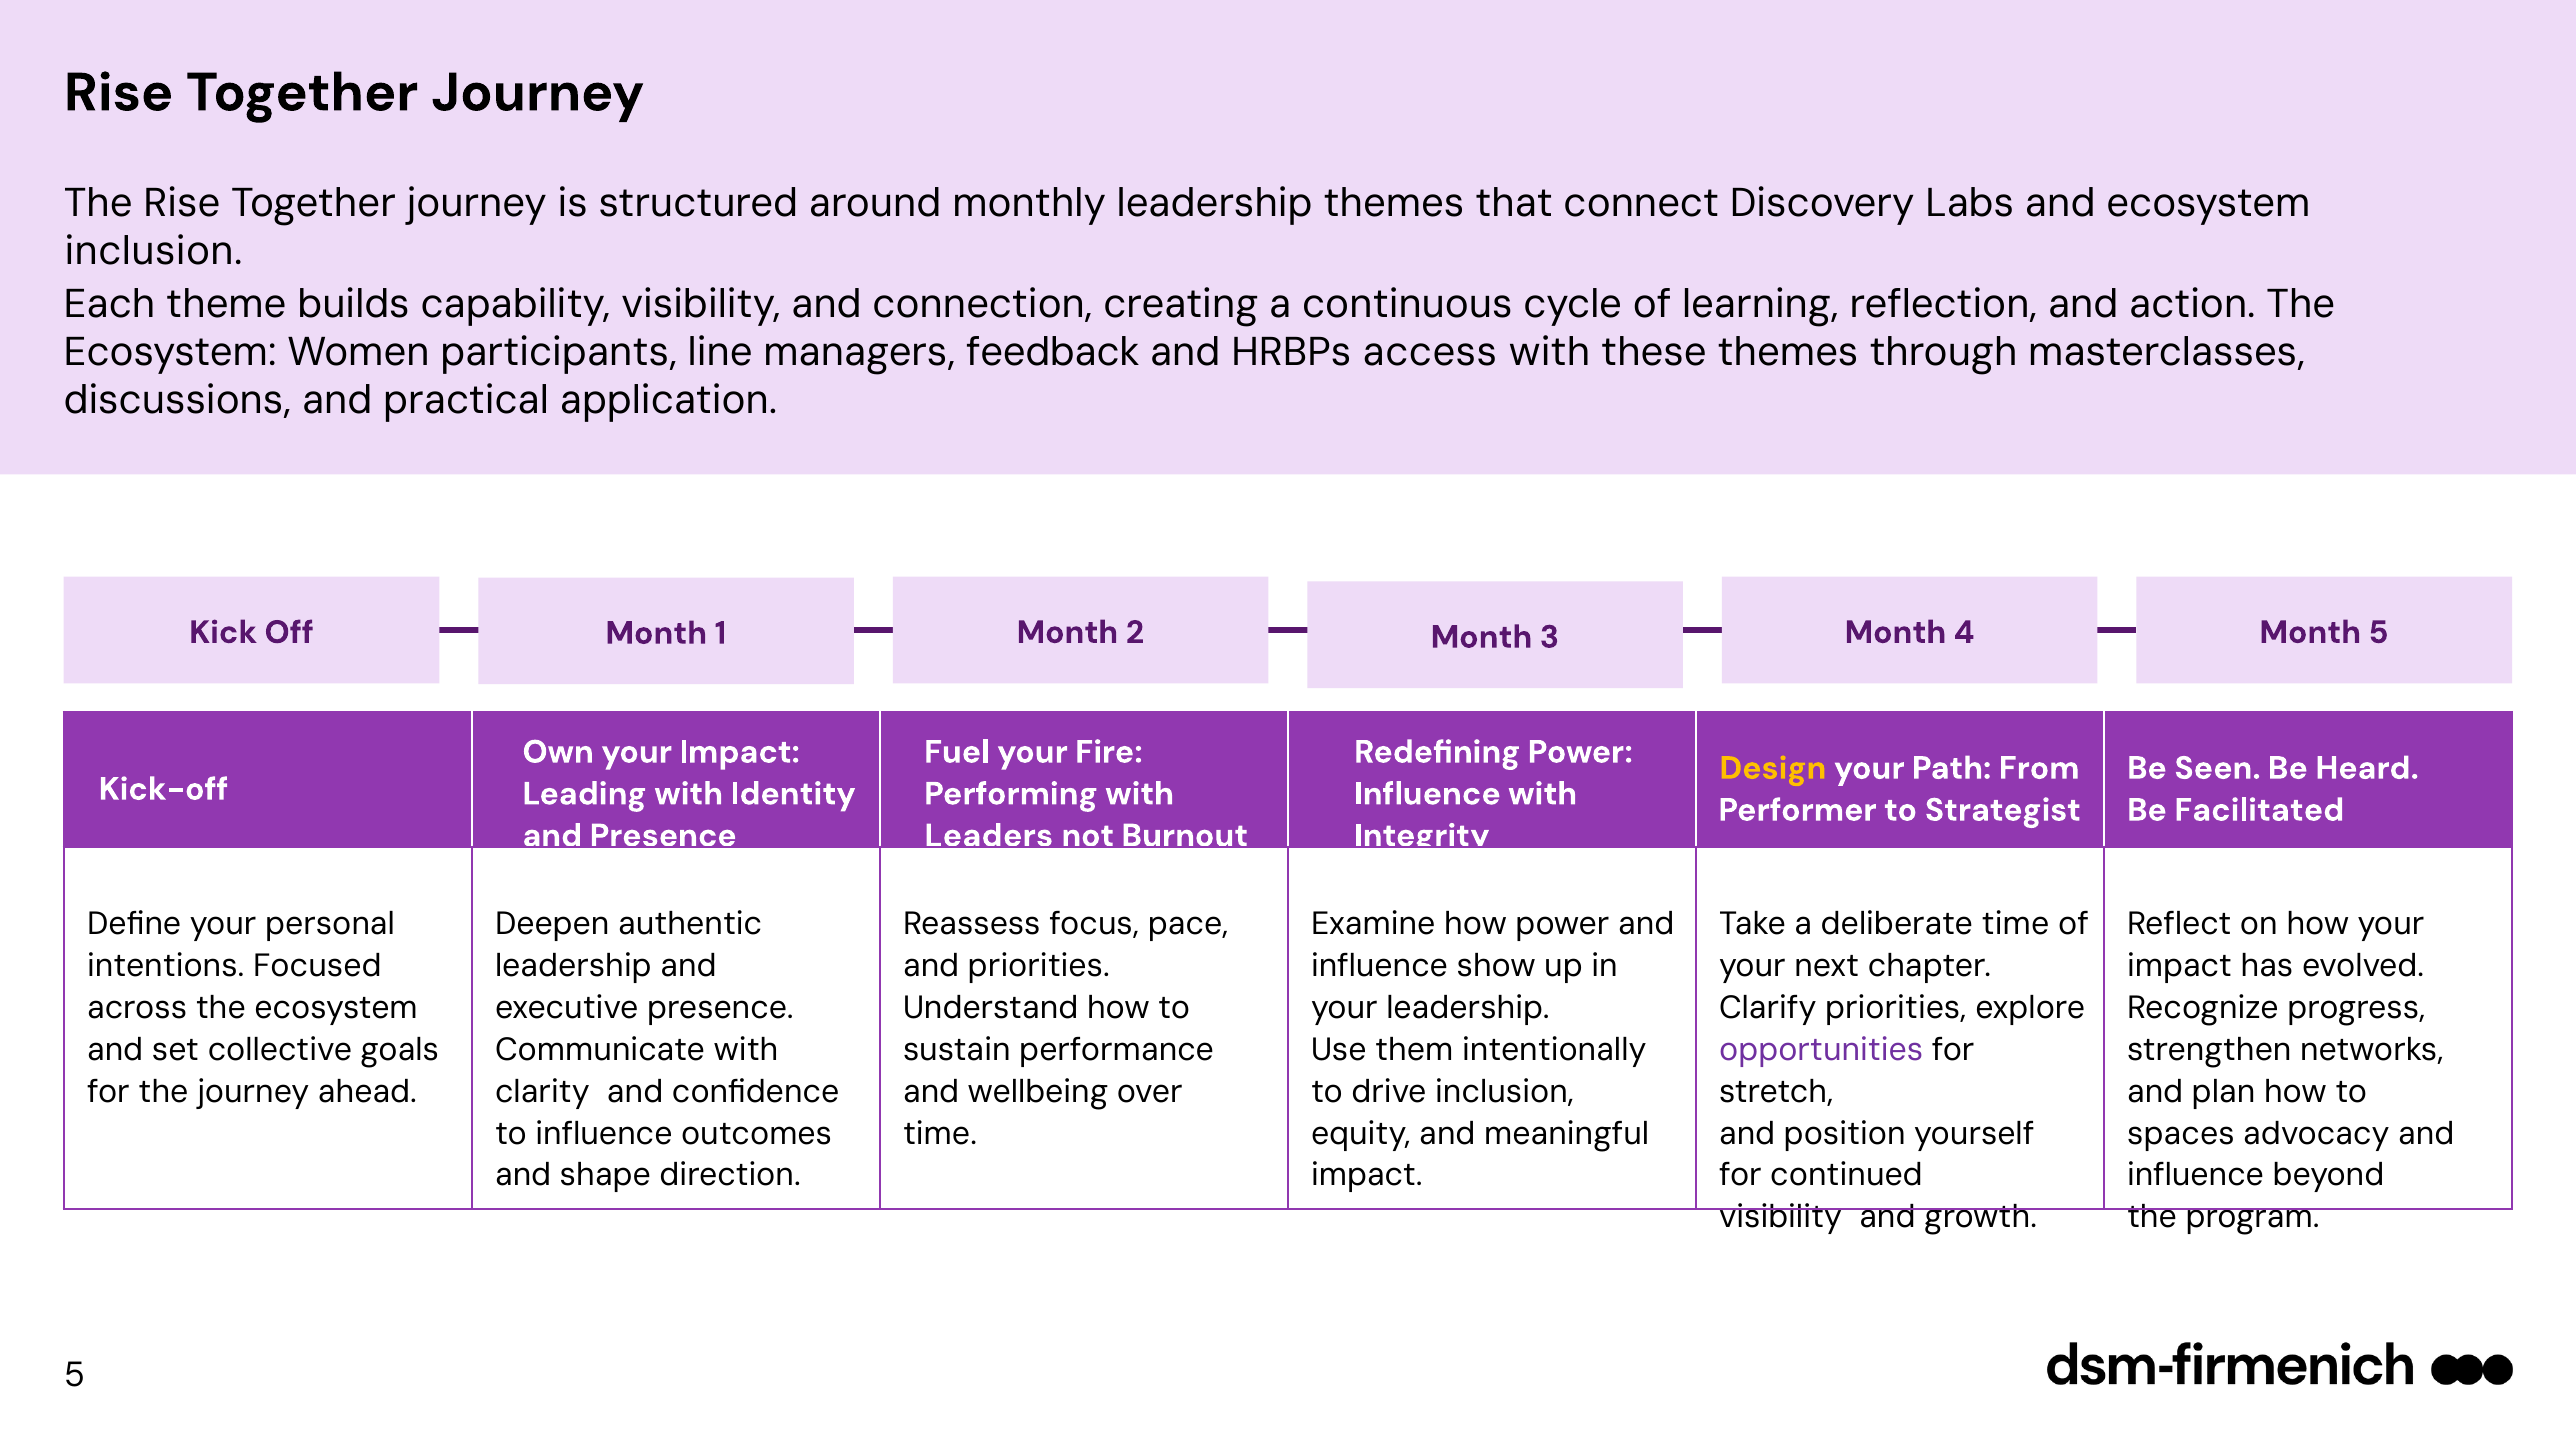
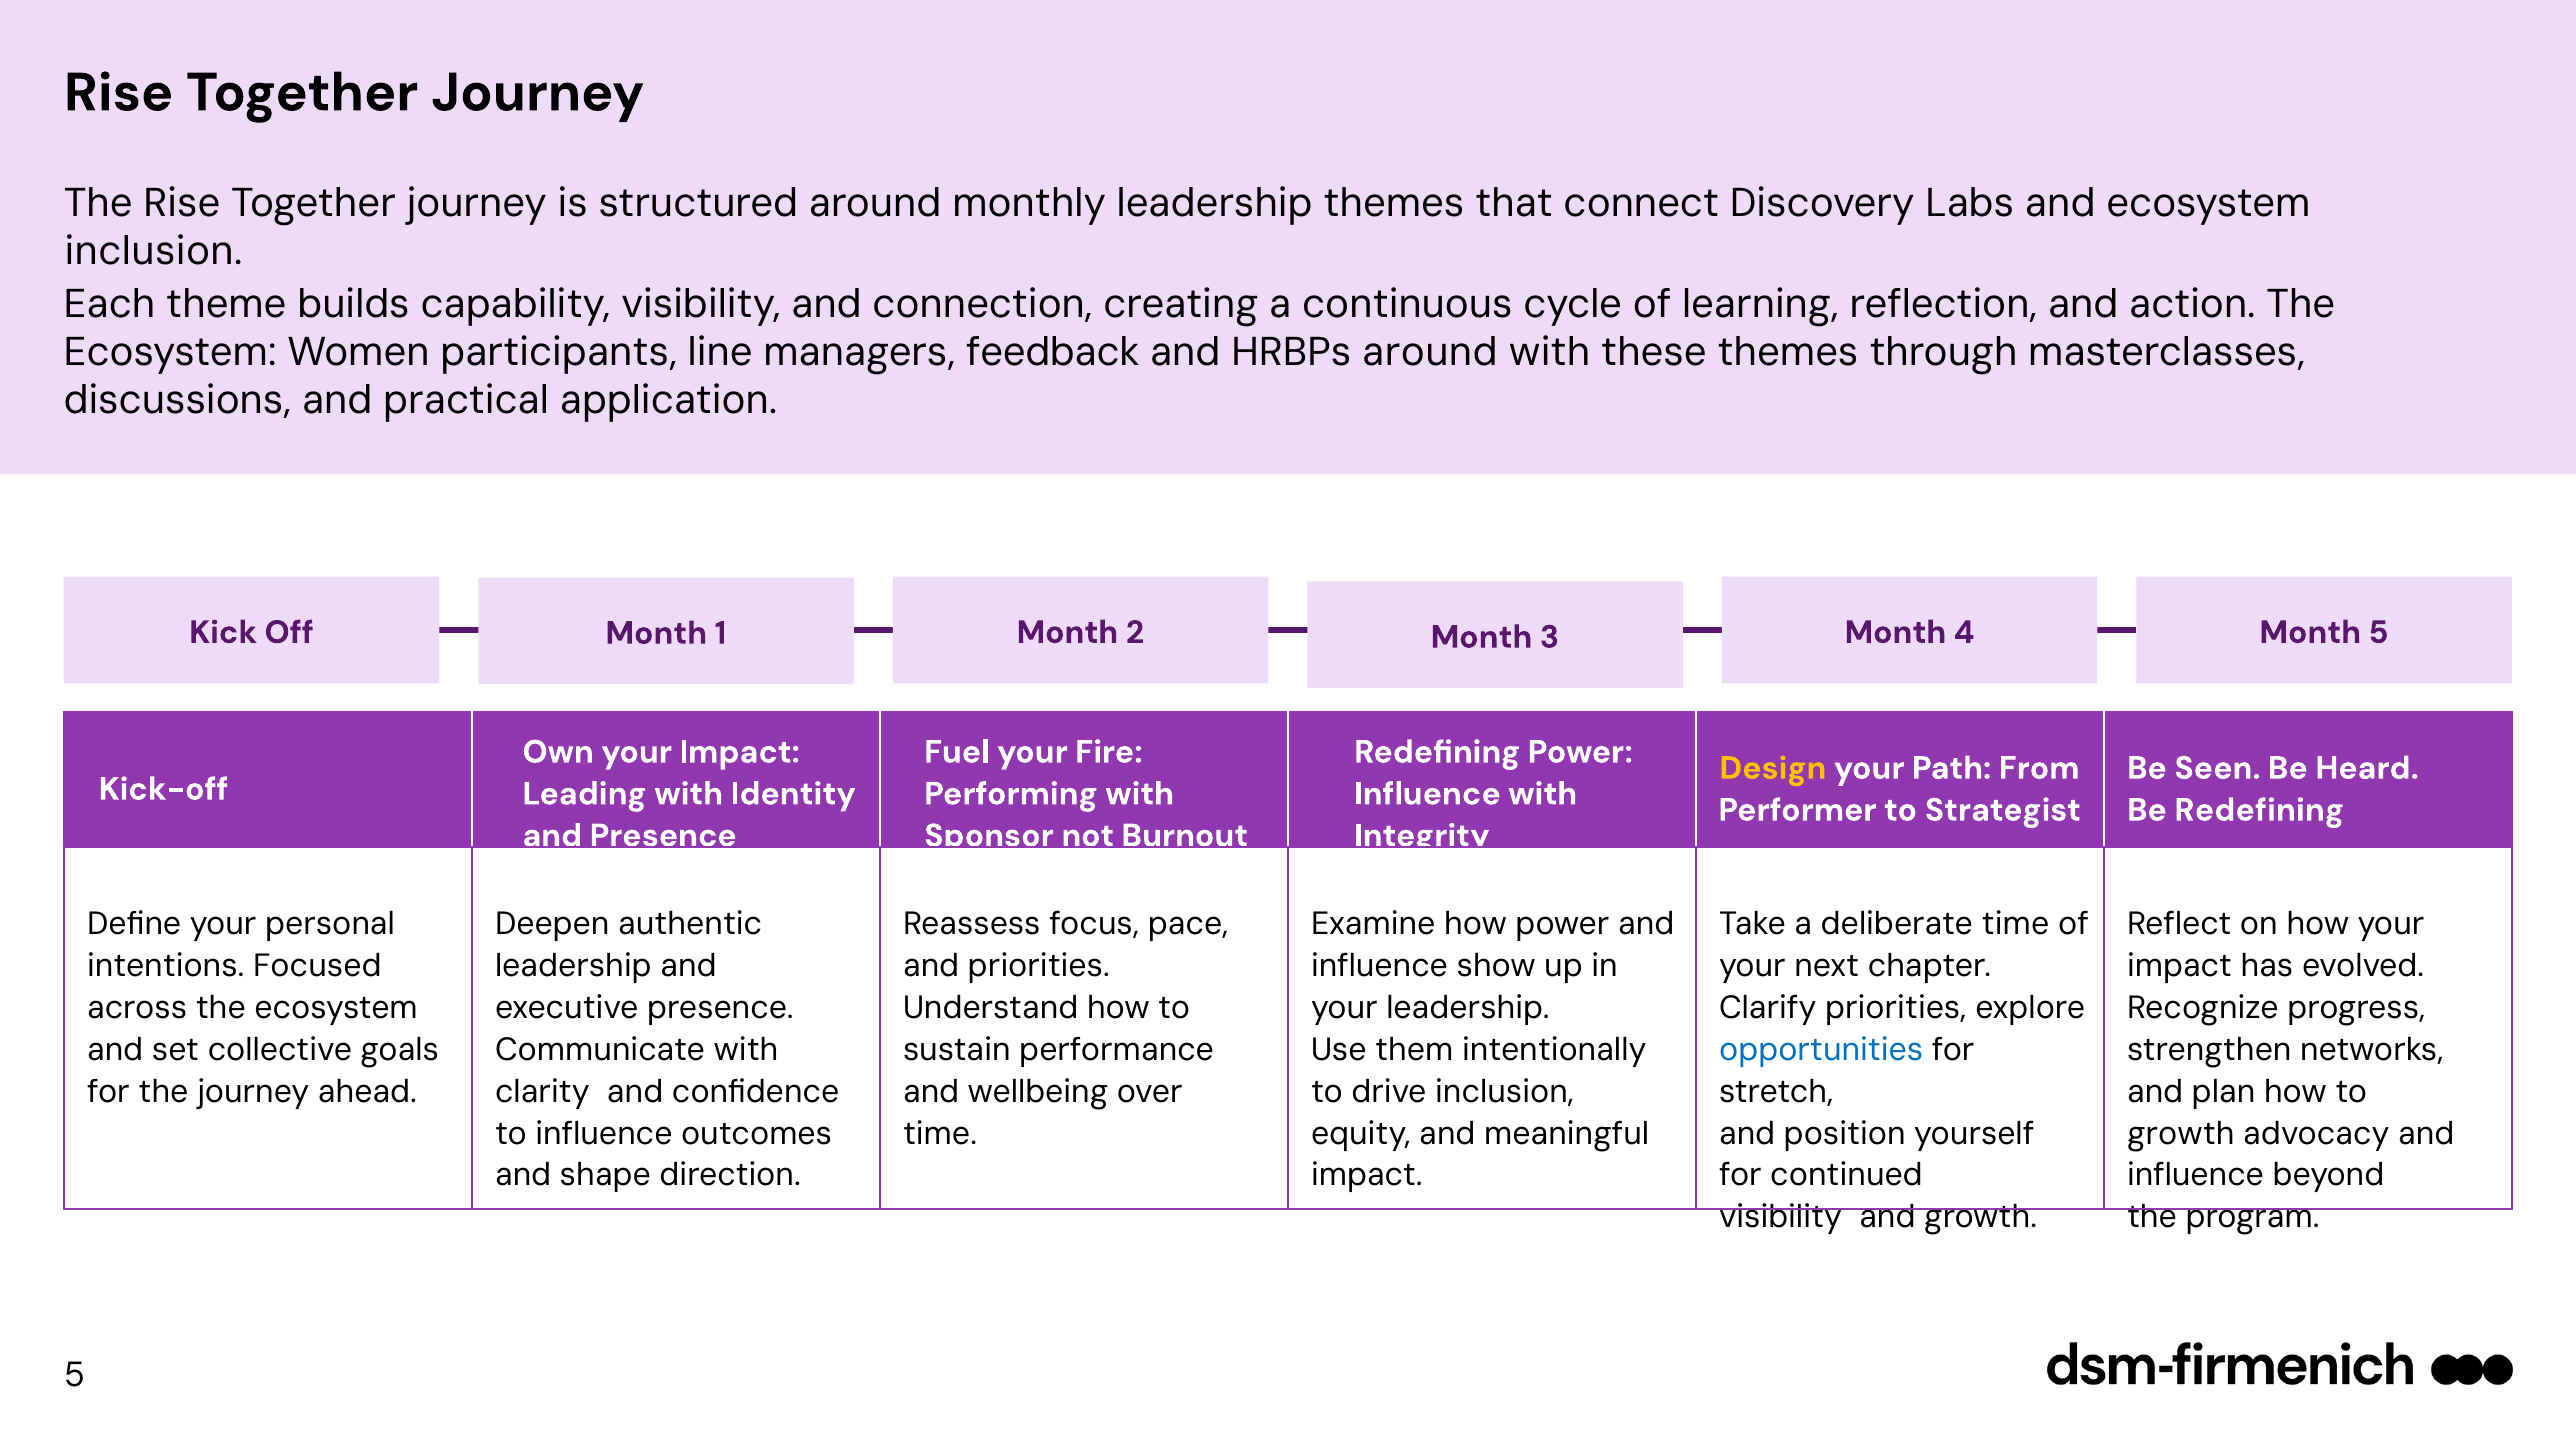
HRBPs access: access -> around (1430, 352)
Be Facilitated: Facilitated -> Redefining (2259, 810)
Leaders: Leaders -> Sponsor (989, 836)
opportunities colour: purple -> blue (1821, 1050)
spaces: spaces -> growth (2181, 1133)
